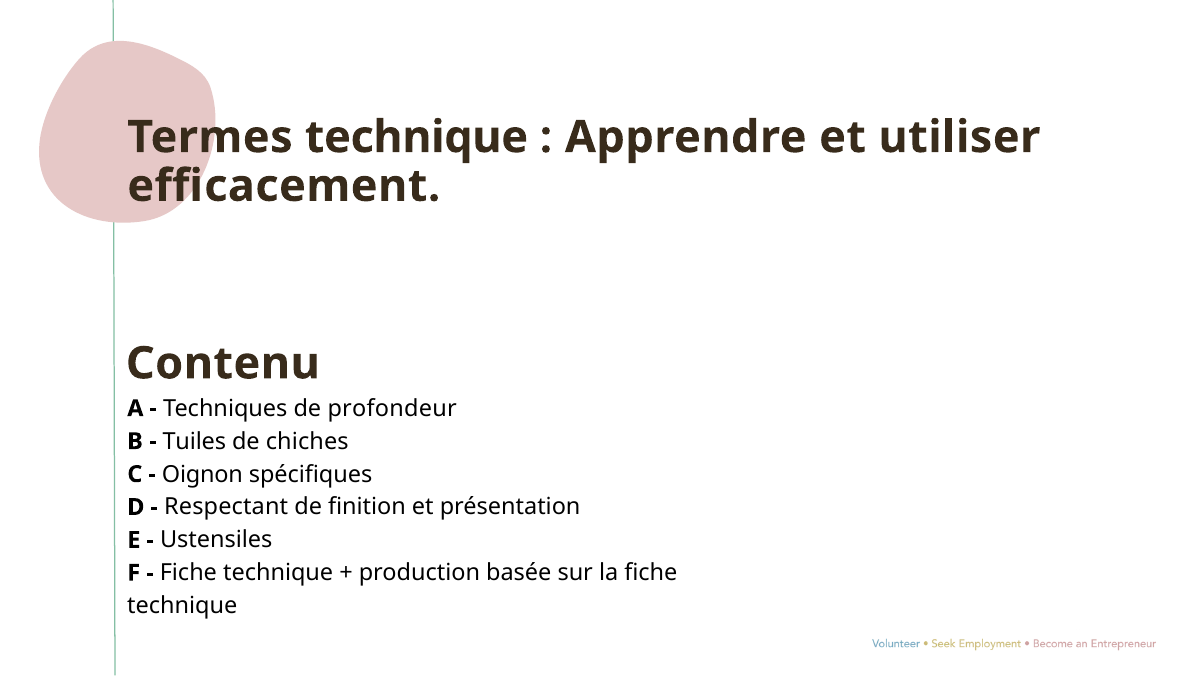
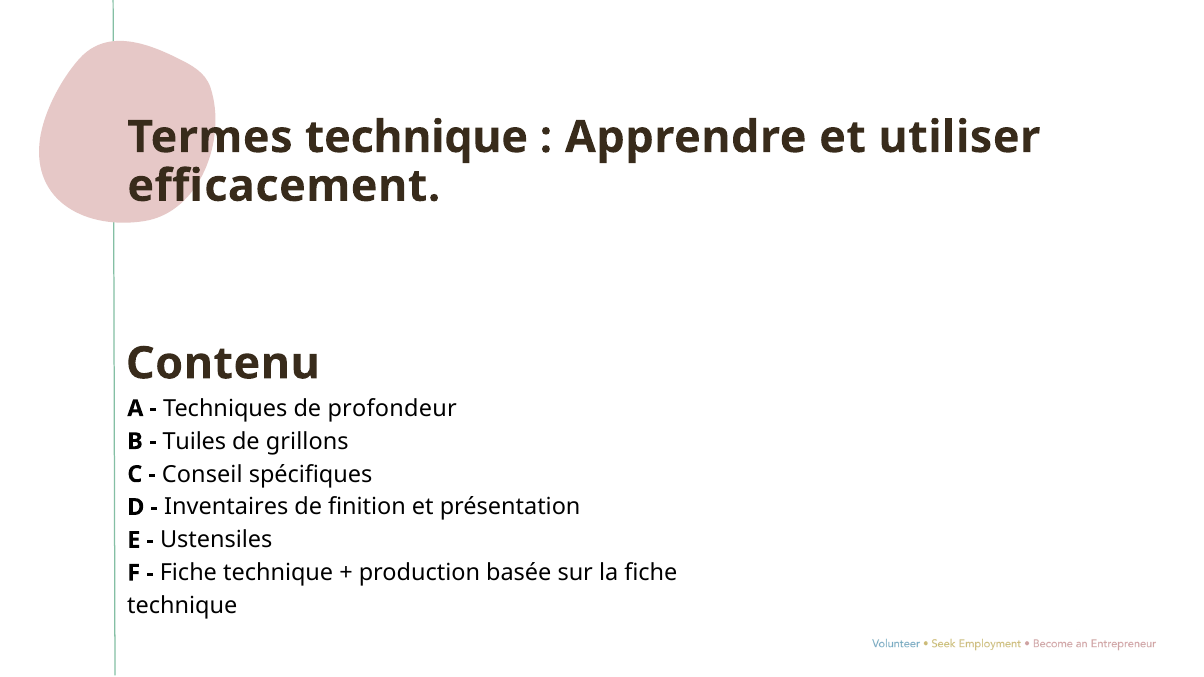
chiches: chiches -> grillons (307, 442)
Oignon: Oignon -> Conseil (202, 474)
Respectant: Respectant -> Inventaires (226, 507)
